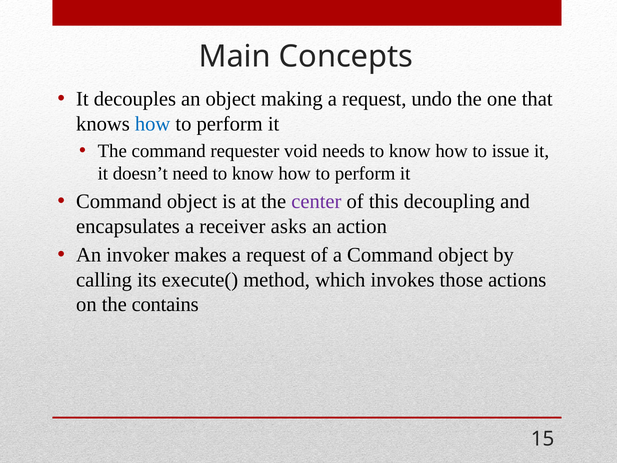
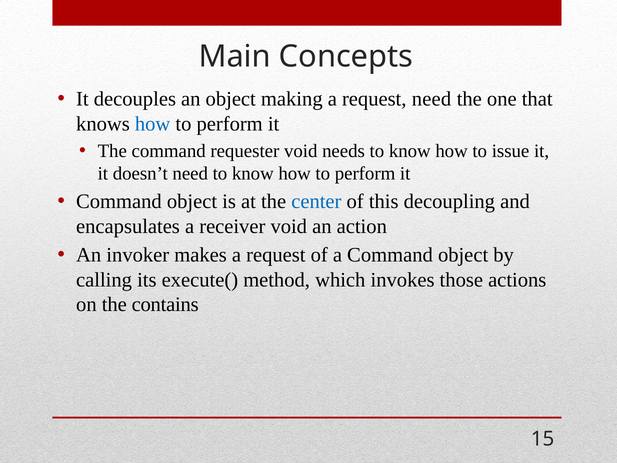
request undo: undo -> need (431, 99)
center colour: purple -> blue (316, 202)
receiver asks: asks -> void (289, 226)
